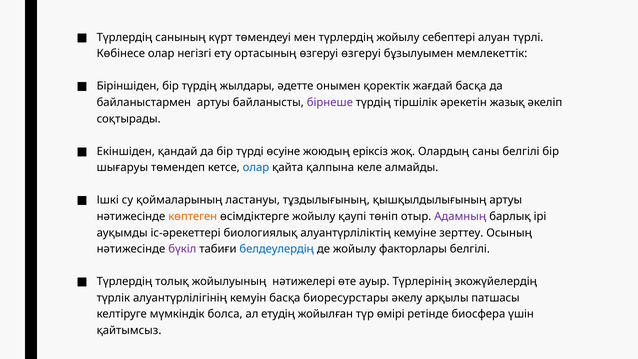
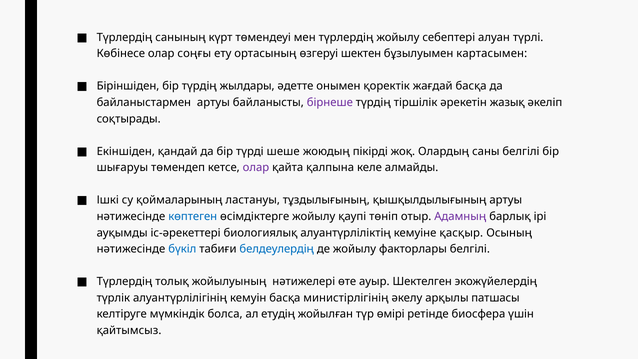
негізгі: негізгі -> соңғы (194, 54)
өзгеруі өзгеруі: өзгеруі -> шектен (361, 54)
мемлекеттік: мемлекеттік -> картасымен (492, 54)
өсуіне: өсуіне -> шеше (283, 151)
еріксіз: еріксіз -> пікірді (370, 151)
олар colour: blue -> purple (256, 168)
көптеген colour: orange -> blue (193, 216)
зерттеу: зерттеу -> қасқыр (461, 233)
бүкіл colour: purple -> blue (182, 249)
Түрлерінің: Түрлерінің -> Шектелген (422, 282)
биоресурстары: биоресурстары -> министірлігінің (346, 298)
